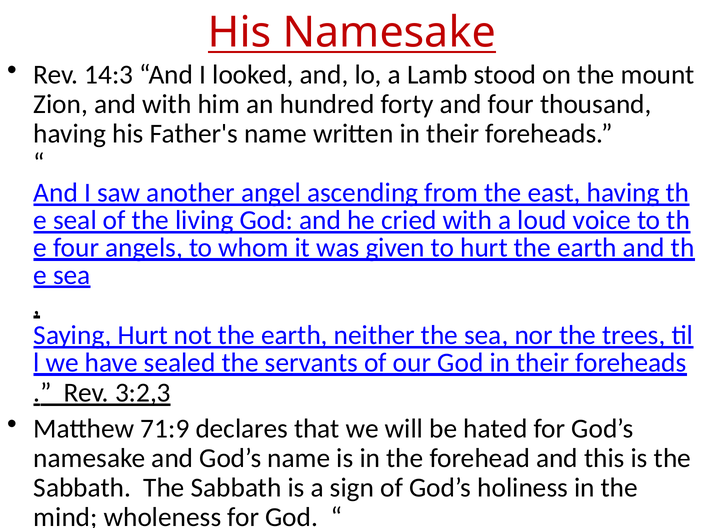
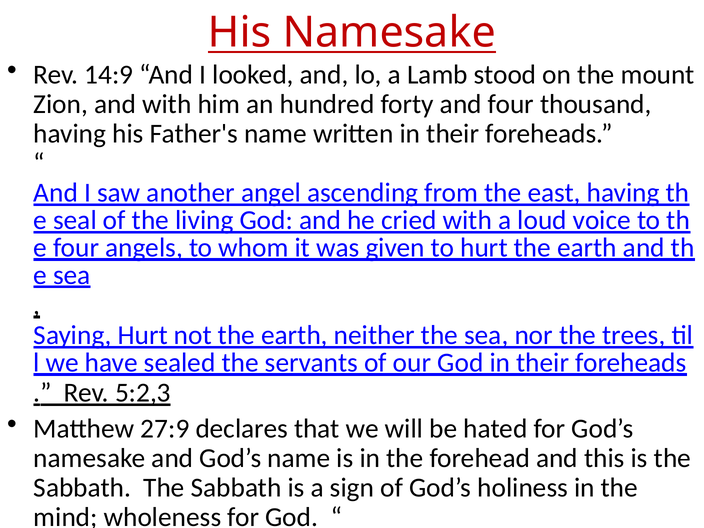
14:3: 14:3 -> 14:9 (109, 75)
3:2,3: 3:2,3 -> 5:2,3 (143, 393)
71:9: 71:9 -> 27:9 (165, 429)
